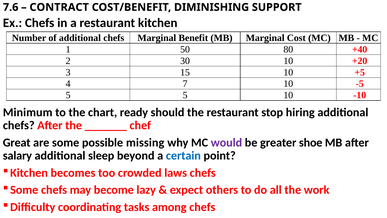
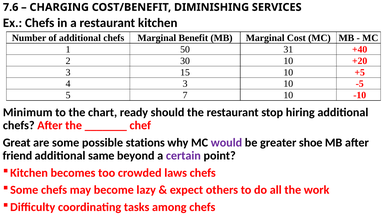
CONTRACT: CONTRACT -> CHARGING (59, 7)
SUPPORT: SUPPORT -> SERVICES (277, 7)
80: 80 -> 31 (288, 49)
4 7: 7 -> 3 (185, 84)
5 5: 5 -> 7 (185, 95)
missing: missing -> stations (145, 142)
salary: salary -> friend (17, 155)
sleep: sleep -> same (101, 155)
certain colour: blue -> purple (183, 155)
